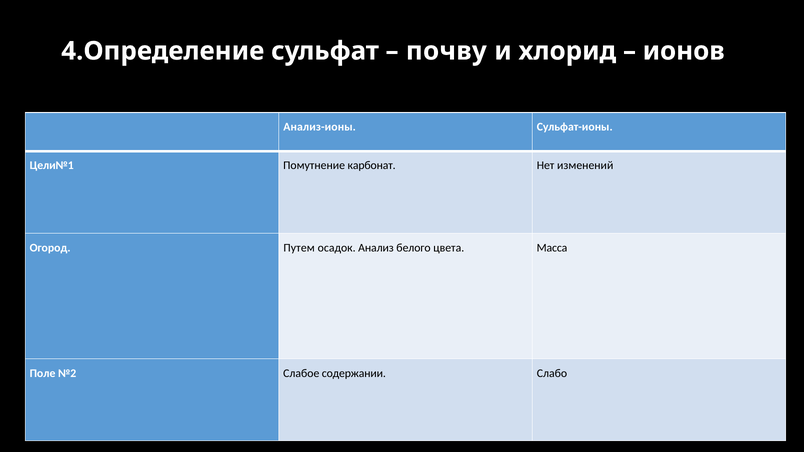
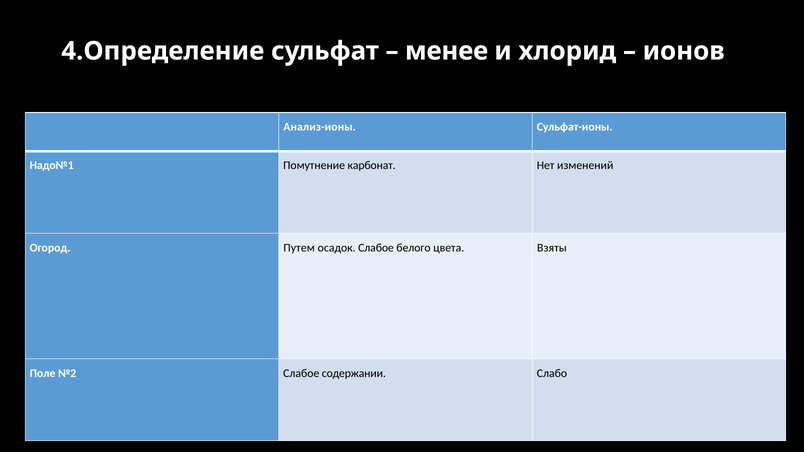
почву: почву -> менее (447, 51)
Цели№1: Цели№1 -> Надо№1 (52, 166)
осадок Анализ: Анализ -> Слабое (376, 248)
Масса: Масса -> Взяты (552, 248)
